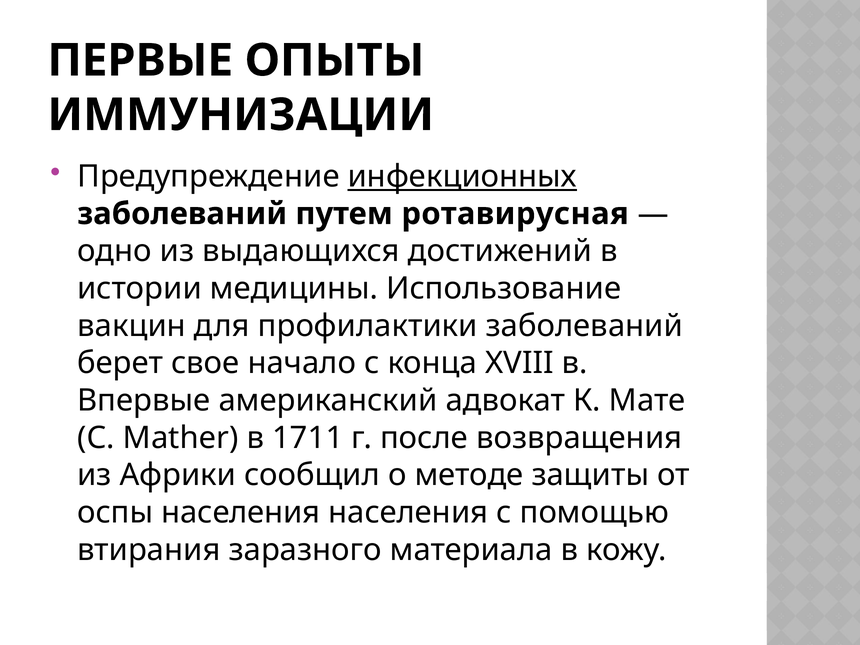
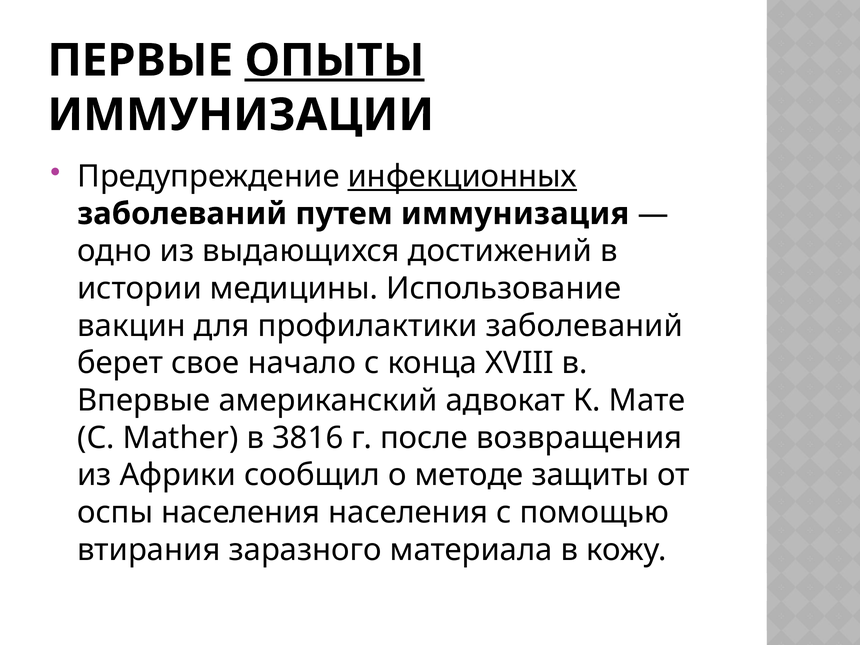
ОПЫТЫ underline: none -> present (335, 61)
ротавирусная: ротавирусная -> иммунизация (515, 214)
1711: 1711 -> 3816 (308, 438)
